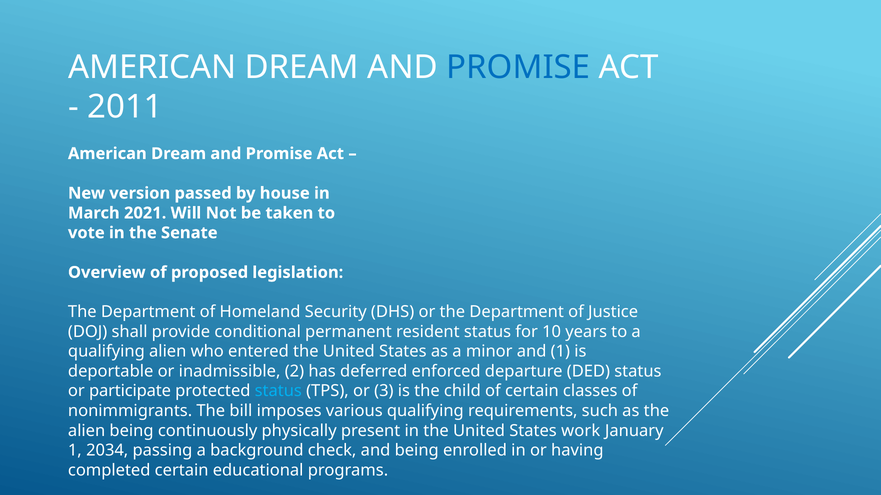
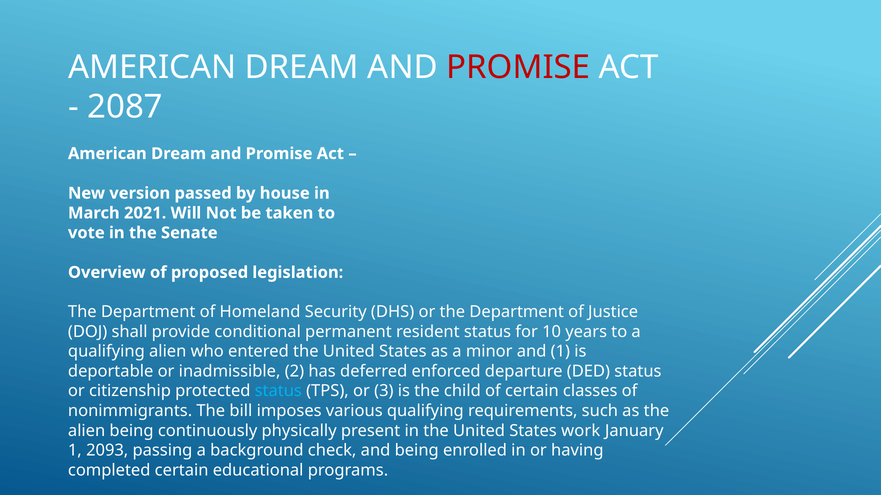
PROMISE colour: blue -> red (518, 68)
2011: 2011 -> 2087 (125, 107)
participate: participate -> citizenship (130, 391)
2034: 2034 -> 2093 (107, 451)
